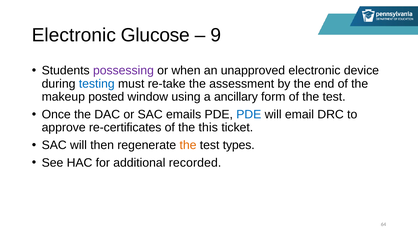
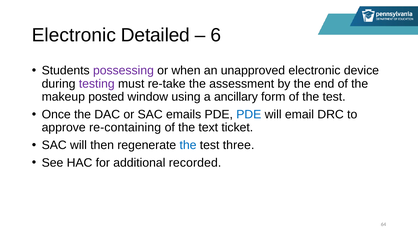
Glucose: Glucose -> Detailed (155, 35)
9: 9 -> 6 (216, 35)
testing colour: blue -> purple (97, 84)
re-certificates: re-certificates -> re-containing (125, 128)
this: this -> text (208, 128)
the colour: orange -> blue (188, 145)
types: types -> three (239, 145)
